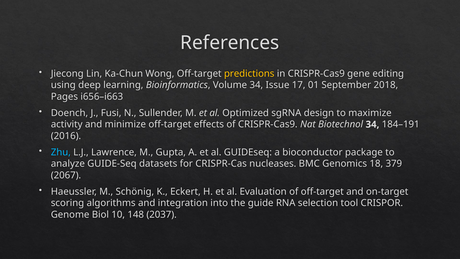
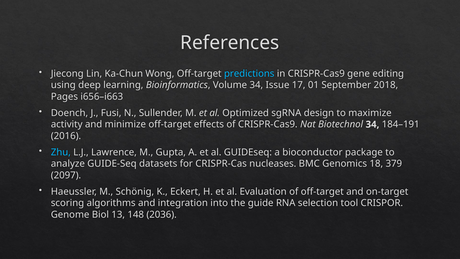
predictions colour: yellow -> light blue (249, 74)
2067: 2067 -> 2097 (66, 175)
10: 10 -> 13 (118, 214)
2037: 2037 -> 2036 (162, 214)
